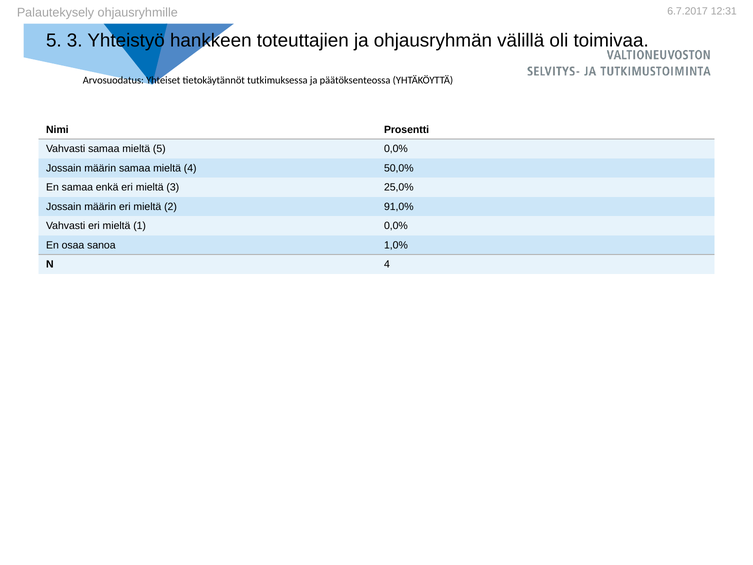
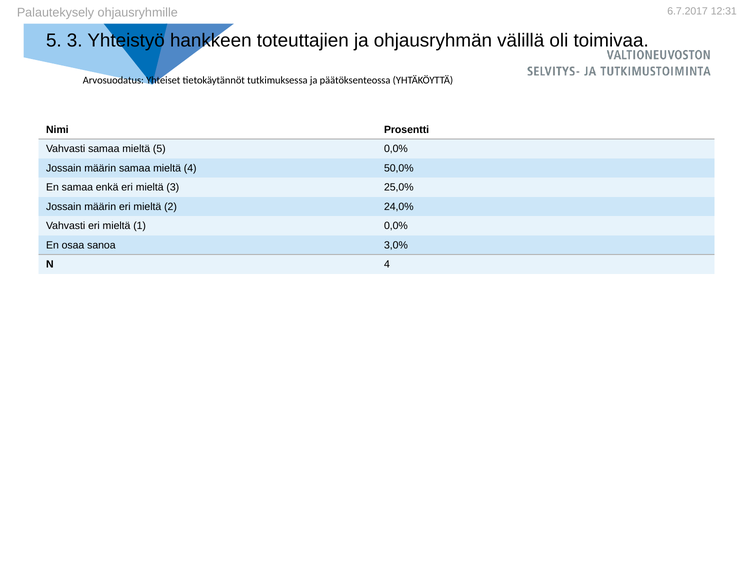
91,0%: 91,0% -> 24,0% (399, 207)
1,0%: 1,0% -> 3,0% (396, 245)
